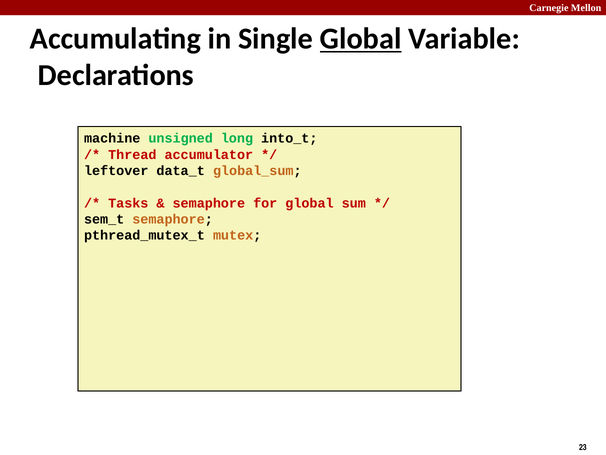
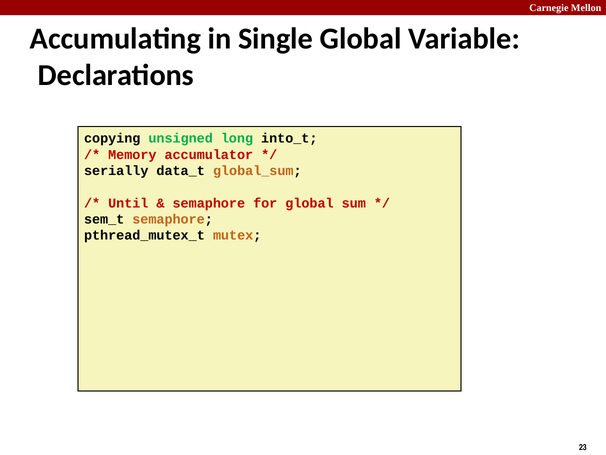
Global underline: present -> none (361, 39)
machine: machine -> copying (112, 138)
Thread: Thread -> Memory (132, 154)
leftover: leftover -> serially (116, 171)
Tasks: Tasks -> Until (128, 203)
